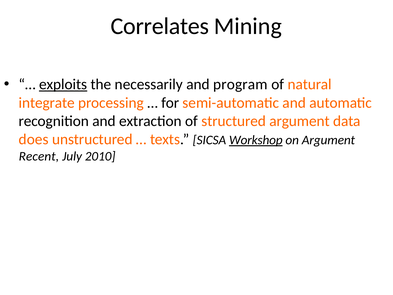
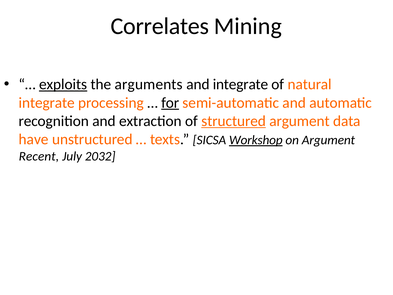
necessarily: necessarily -> arguments (149, 84)
and program: program -> integrate (241, 84)
for underline: none -> present (170, 103)
structured underline: none -> present (234, 121)
does: does -> have (34, 139)
2010: 2010 -> 2032 (100, 156)
